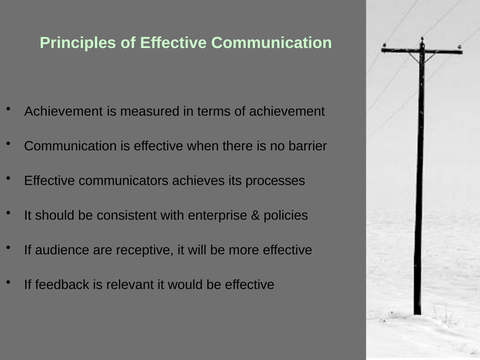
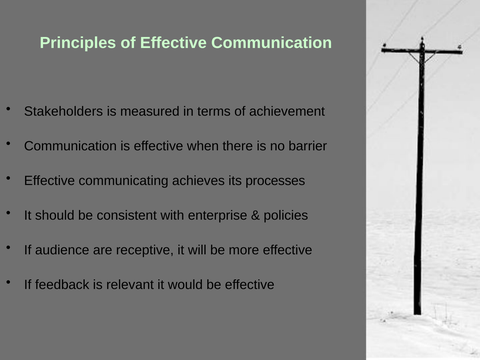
Achievement: Achievement -> Stakeholders (64, 111)
communicators: communicators -> communicating (124, 181)
